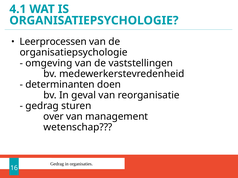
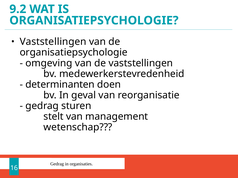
4.1: 4.1 -> 9.2 (18, 9)
Leerprocessen: Leerprocessen -> Vaststellingen (53, 42)
over: over -> stelt (53, 117)
